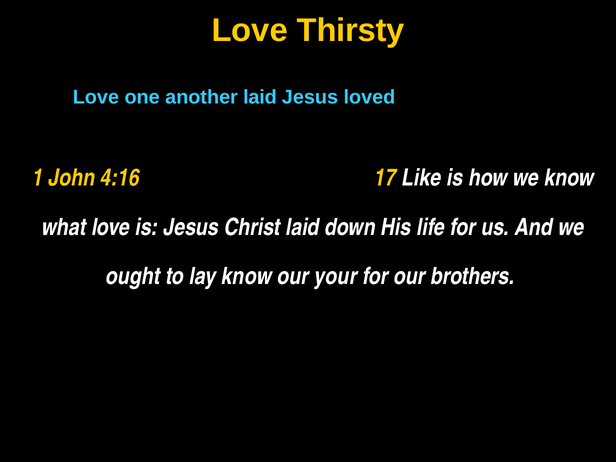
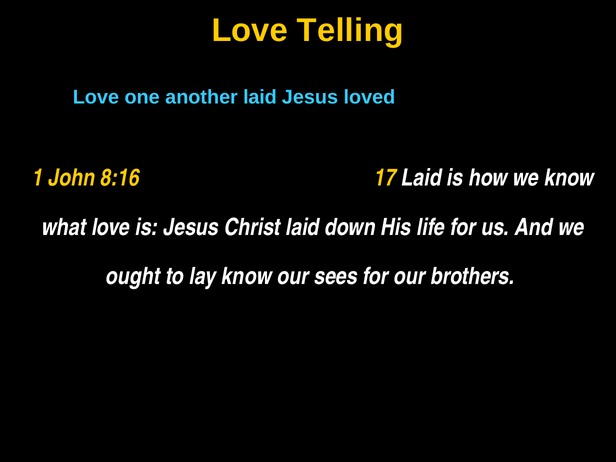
Thirsty: Thirsty -> Telling (350, 31)
4:16: 4:16 -> 8:16 (120, 178)
17 Like: Like -> Laid (421, 178)
your: your -> sees (336, 276)
